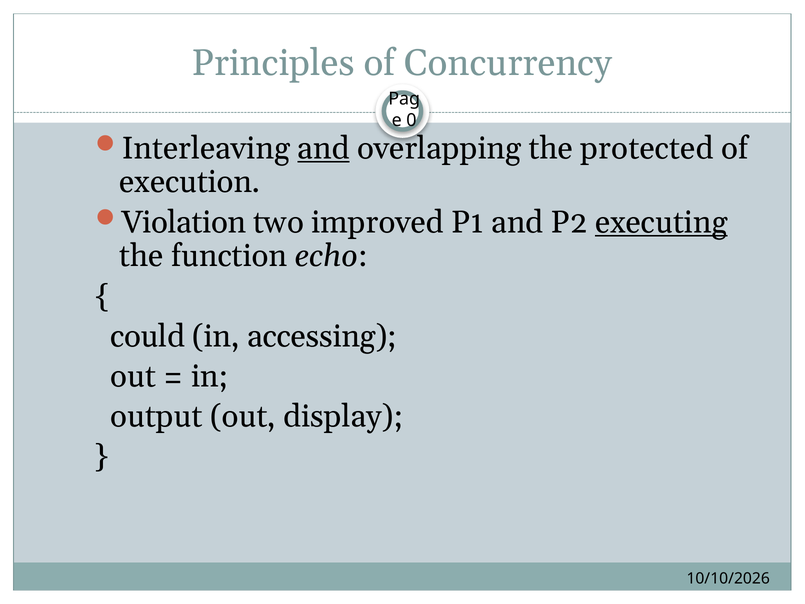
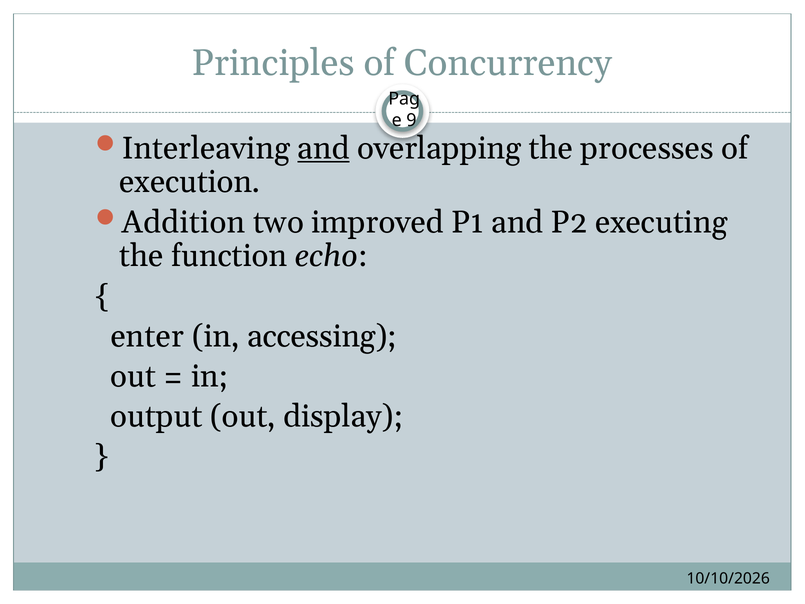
0: 0 -> 9 (411, 120)
protected: protected -> processes (647, 148)
Violation: Violation -> Addition (184, 222)
executing underline: present -> none (661, 222)
could: could -> enter (147, 336)
